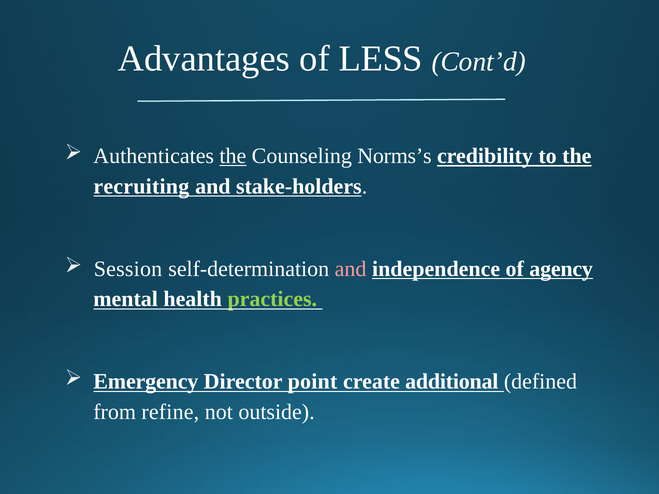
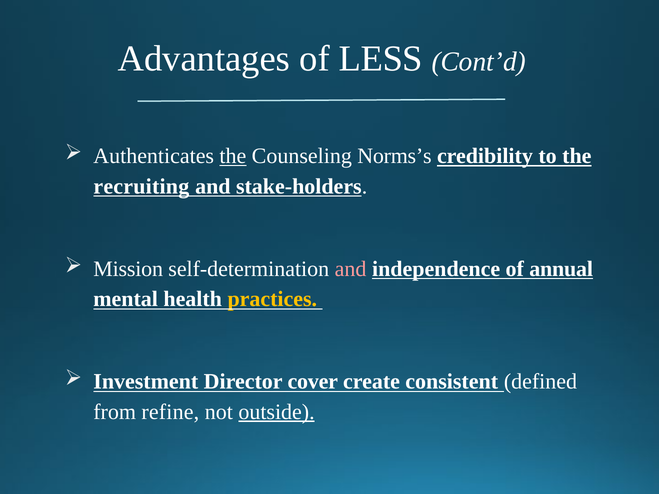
Session: Session -> Mission (128, 269)
agency: agency -> annual (561, 269)
practices colour: light green -> yellow (272, 299)
Emergency: Emergency -> Investment (146, 382)
point: point -> cover (313, 382)
additional: additional -> consistent (452, 382)
outside underline: none -> present (277, 412)
